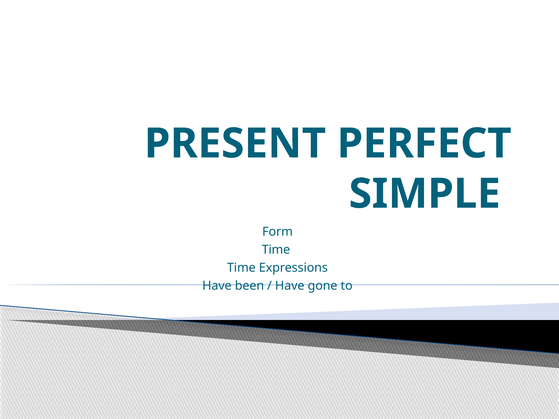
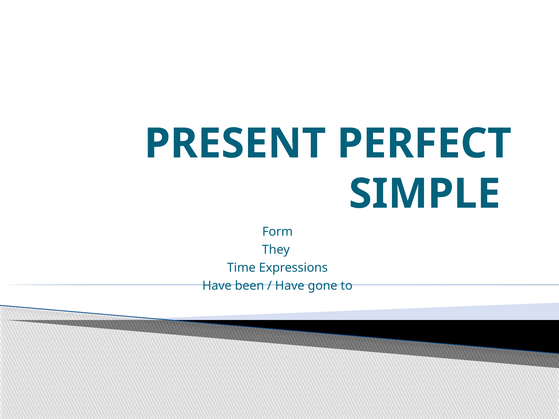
Time: Time -> They (276, 250)
